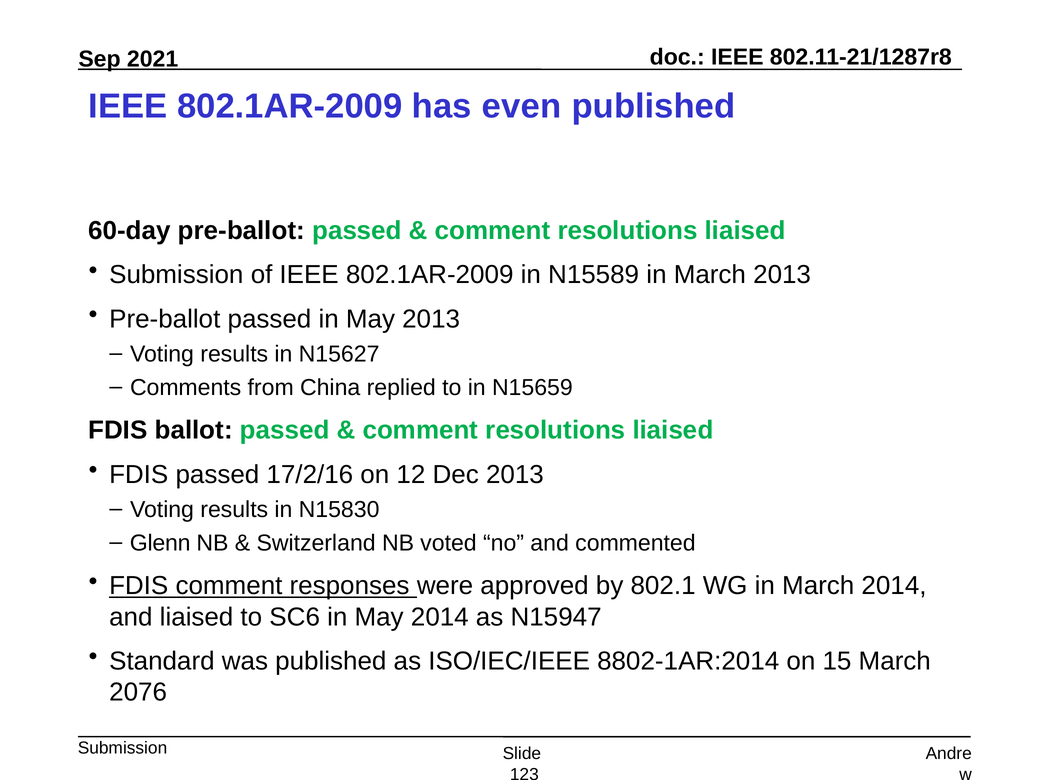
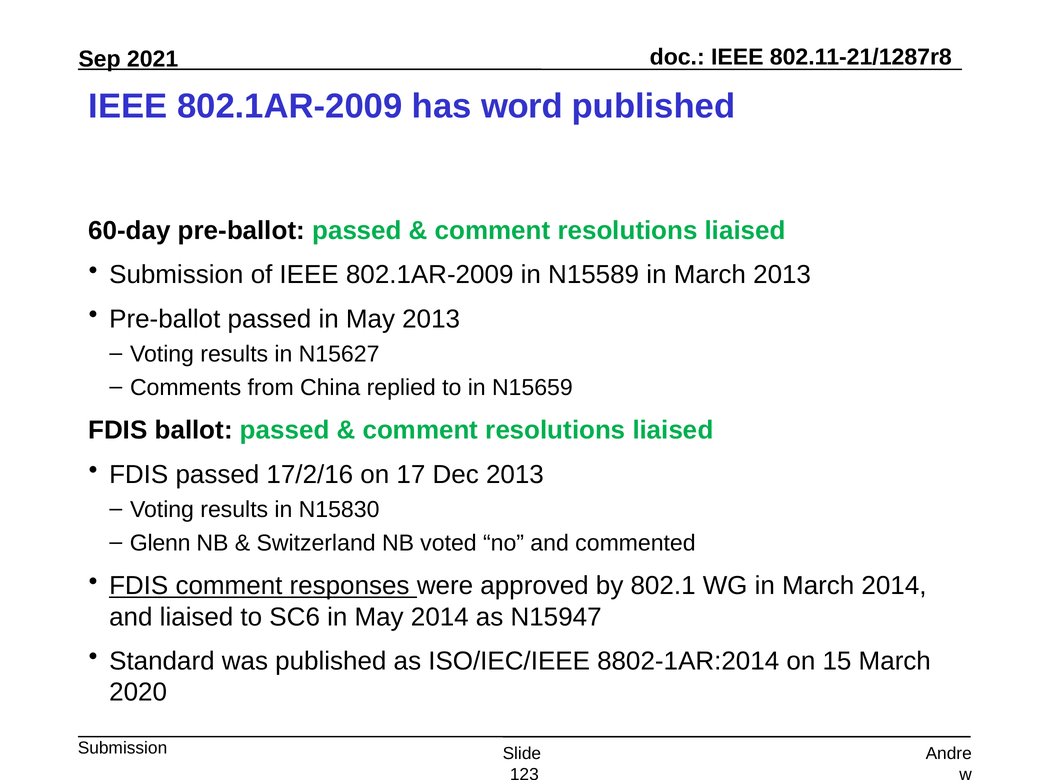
even: even -> word (522, 106)
12: 12 -> 17 (411, 475)
2076: 2076 -> 2020 (138, 692)
